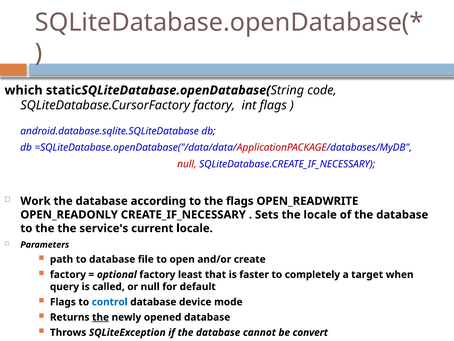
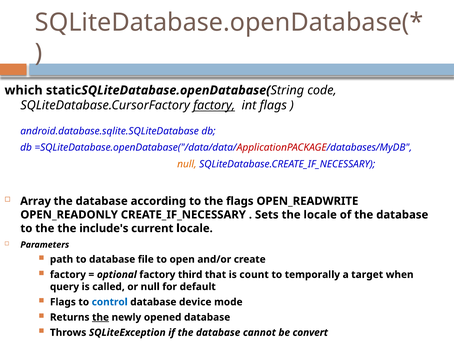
factory underline: none -> present (214, 105)
null colour: red -> orange (187, 164)
Work: Work -> Array (36, 201)
service's: service's -> include's (104, 228)
least: least -> third (190, 274)
faster: faster -> count (254, 274)
completely: completely -> temporally (312, 274)
